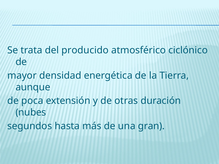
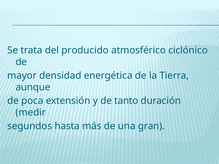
otras: otras -> tanto (126, 101)
nubes: nubes -> medir (31, 113)
